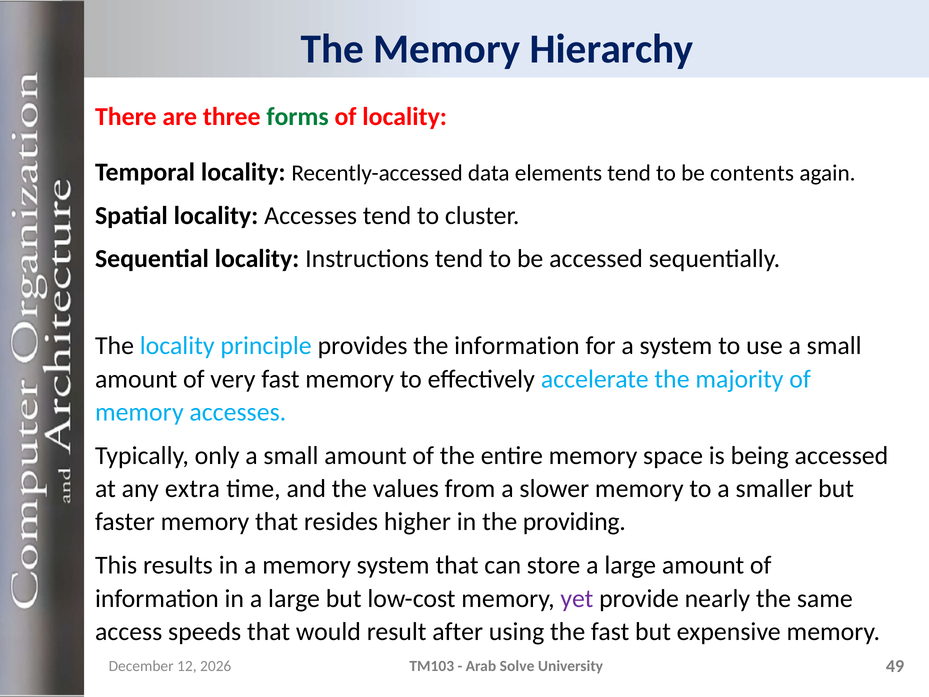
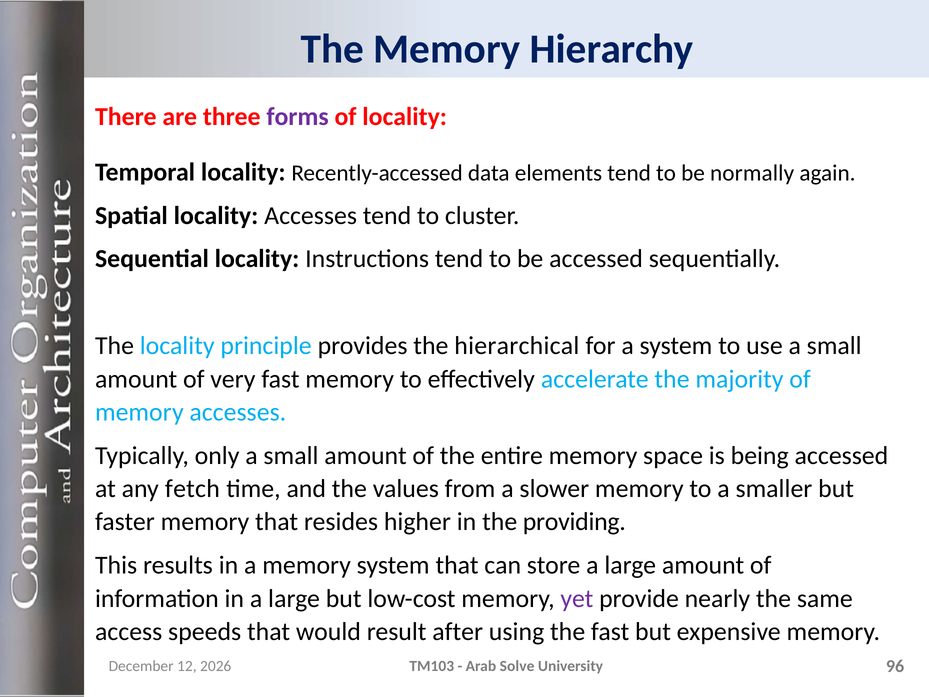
forms colour: green -> purple (298, 117)
contents: contents -> normally (752, 173)
the information: information -> hierarchical (517, 346)
extra: extra -> fetch (192, 489)
49: 49 -> 96 (895, 666)
